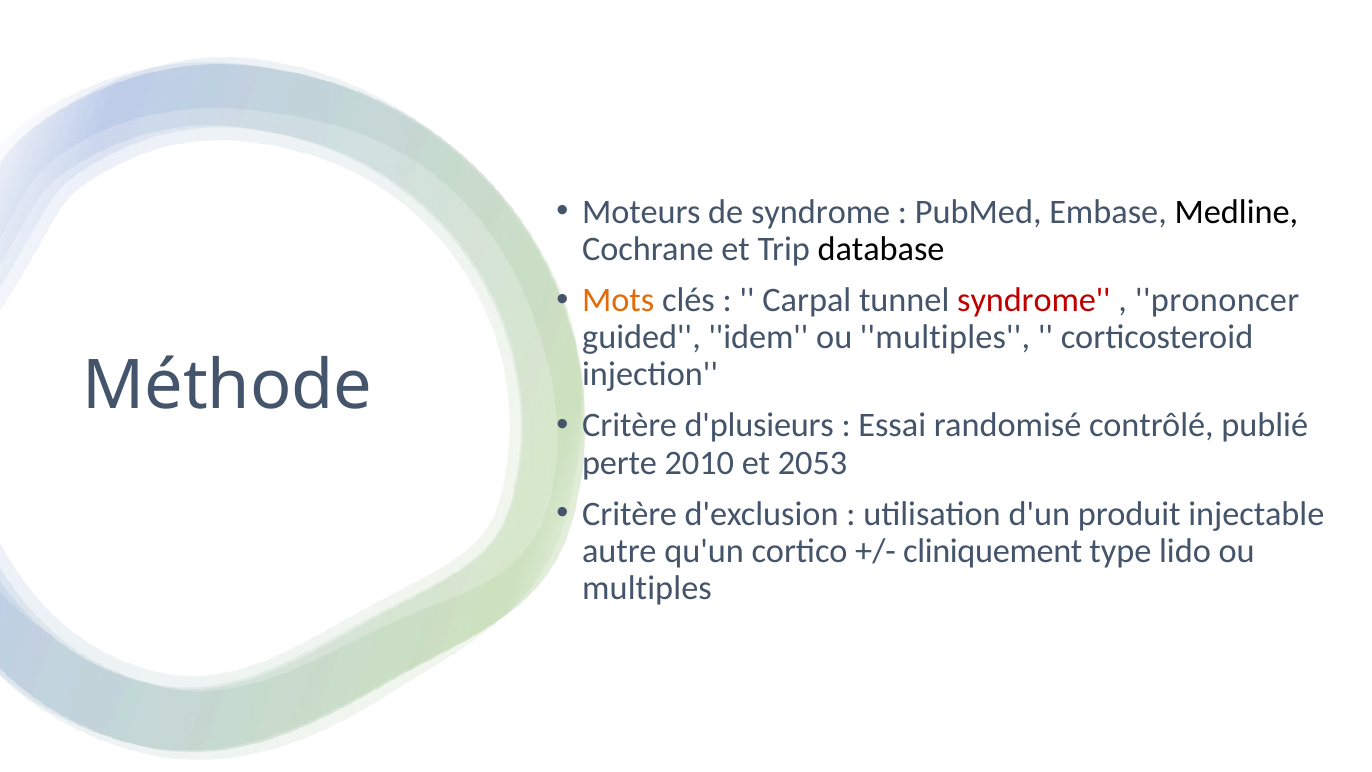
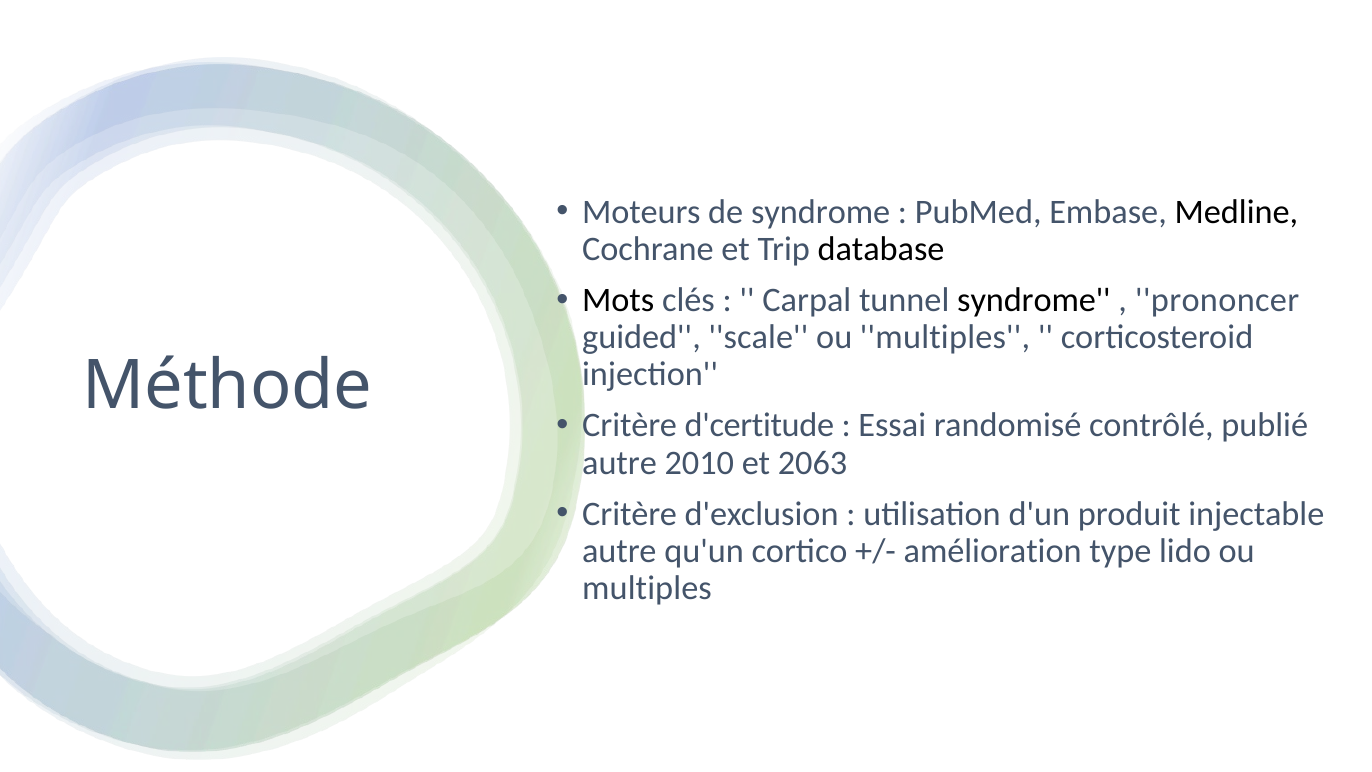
Mots colour: orange -> black (618, 300)
syndrome colour: red -> black (1034, 300)
idem: idem -> scale (758, 337)
d'plusieurs: d'plusieurs -> d'certitude (759, 426)
perte: perte -> autre (619, 463)
2053: 2053 -> 2063 (813, 463)
cliniquement: cliniquement -> amélioration (993, 551)
